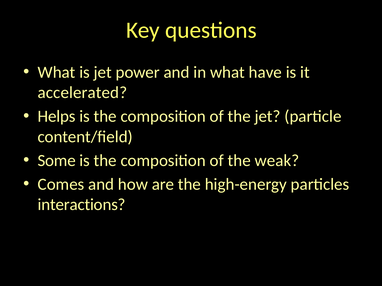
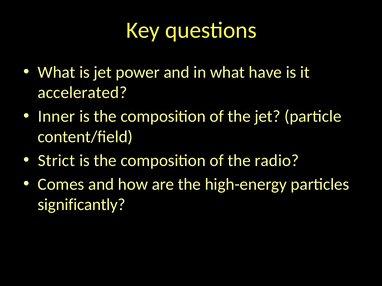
Helps: Helps -> Inner (56, 117)
Some: Some -> Strict (56, 161)
weak: weak -> radio (277, 161)
interactions: interactions -> significantly (82, 205)
